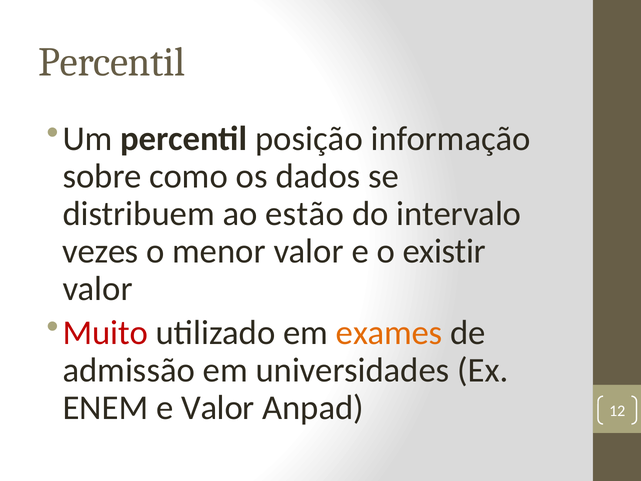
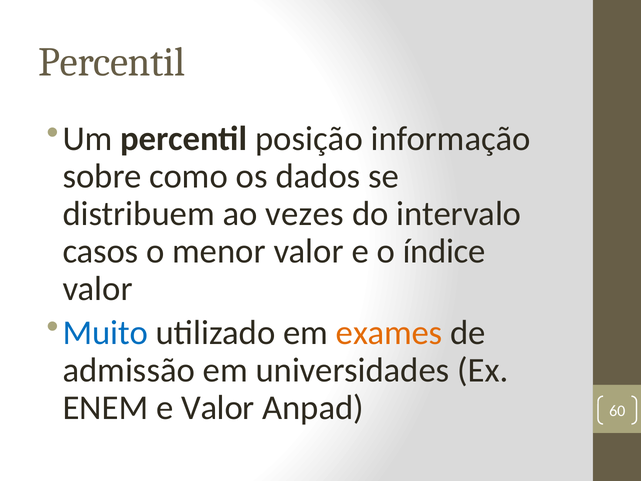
estão: estão -> vezes (305, 214)
vezes: vezes -> casos (100, 251)
existir: existir -> índice (444, 251)
Muito colour: red -> blue (105, 333)
12: 12 -> 60 (617, 411)
